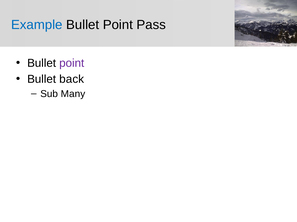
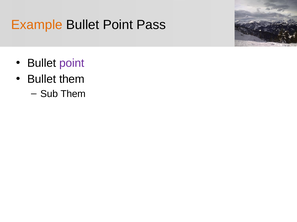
Example colour: blue -> orange (37, 25)
Bullet back: back -> them (72, 79)
Sub Many: Many -> Them (73, 94)
